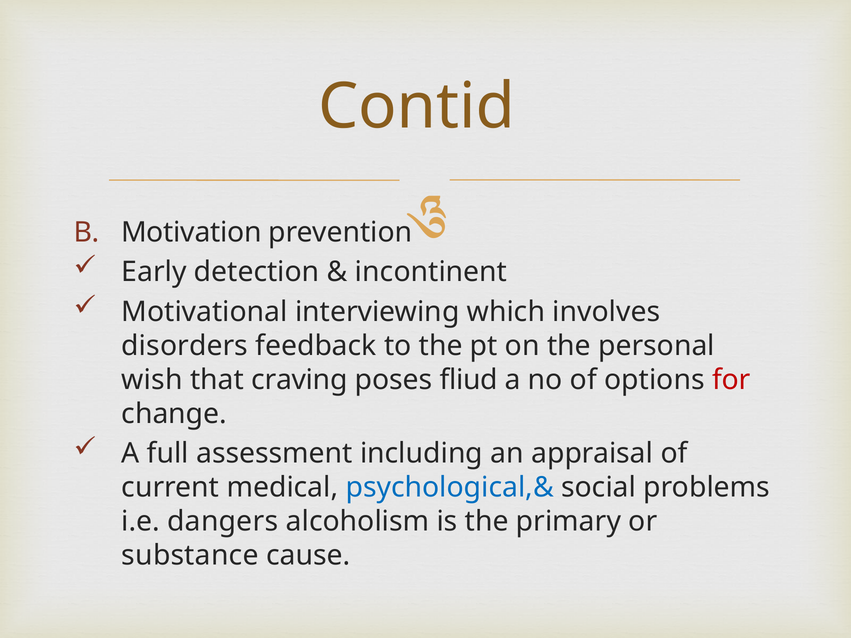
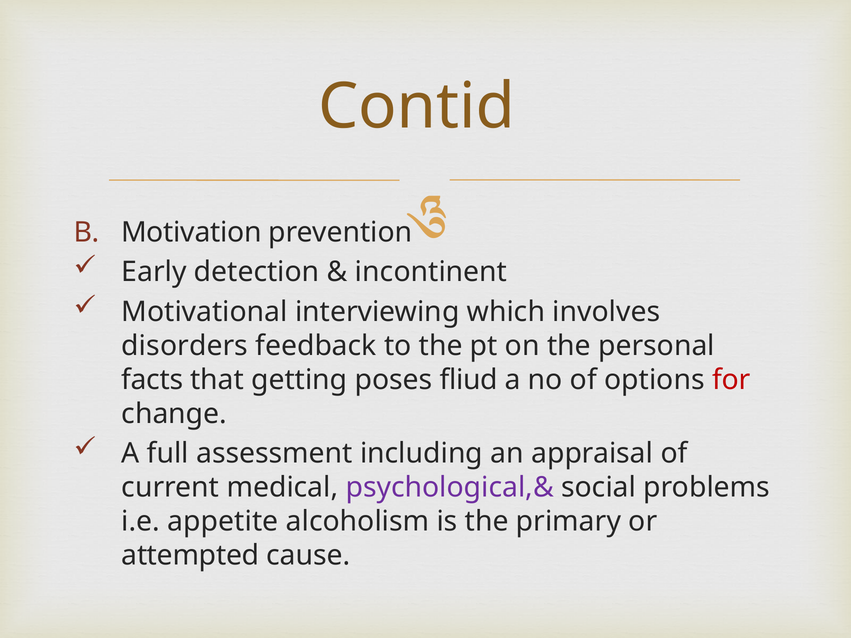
wish: wish -> facts (152, 380)
craving: craving -> getting (299, 380)
psychological,& colour: blue -> purple (450, 488)
dangers: dangers -> appetite (223, 522)
substance: substance -> attempted (190, 556)
